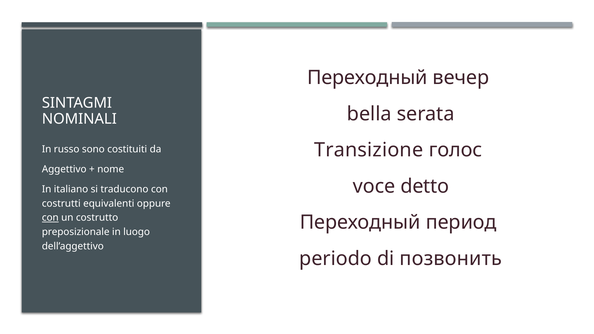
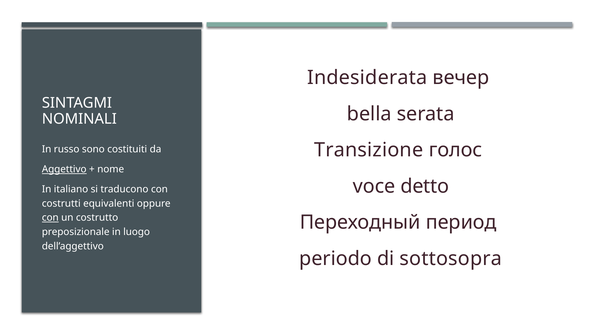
Переходный: Переходный -> Indesiderata (367, 78)
Aggettivo underline: none -> present (64, 169)
позвонить: позвонить -> sottosopra (451, 259)
